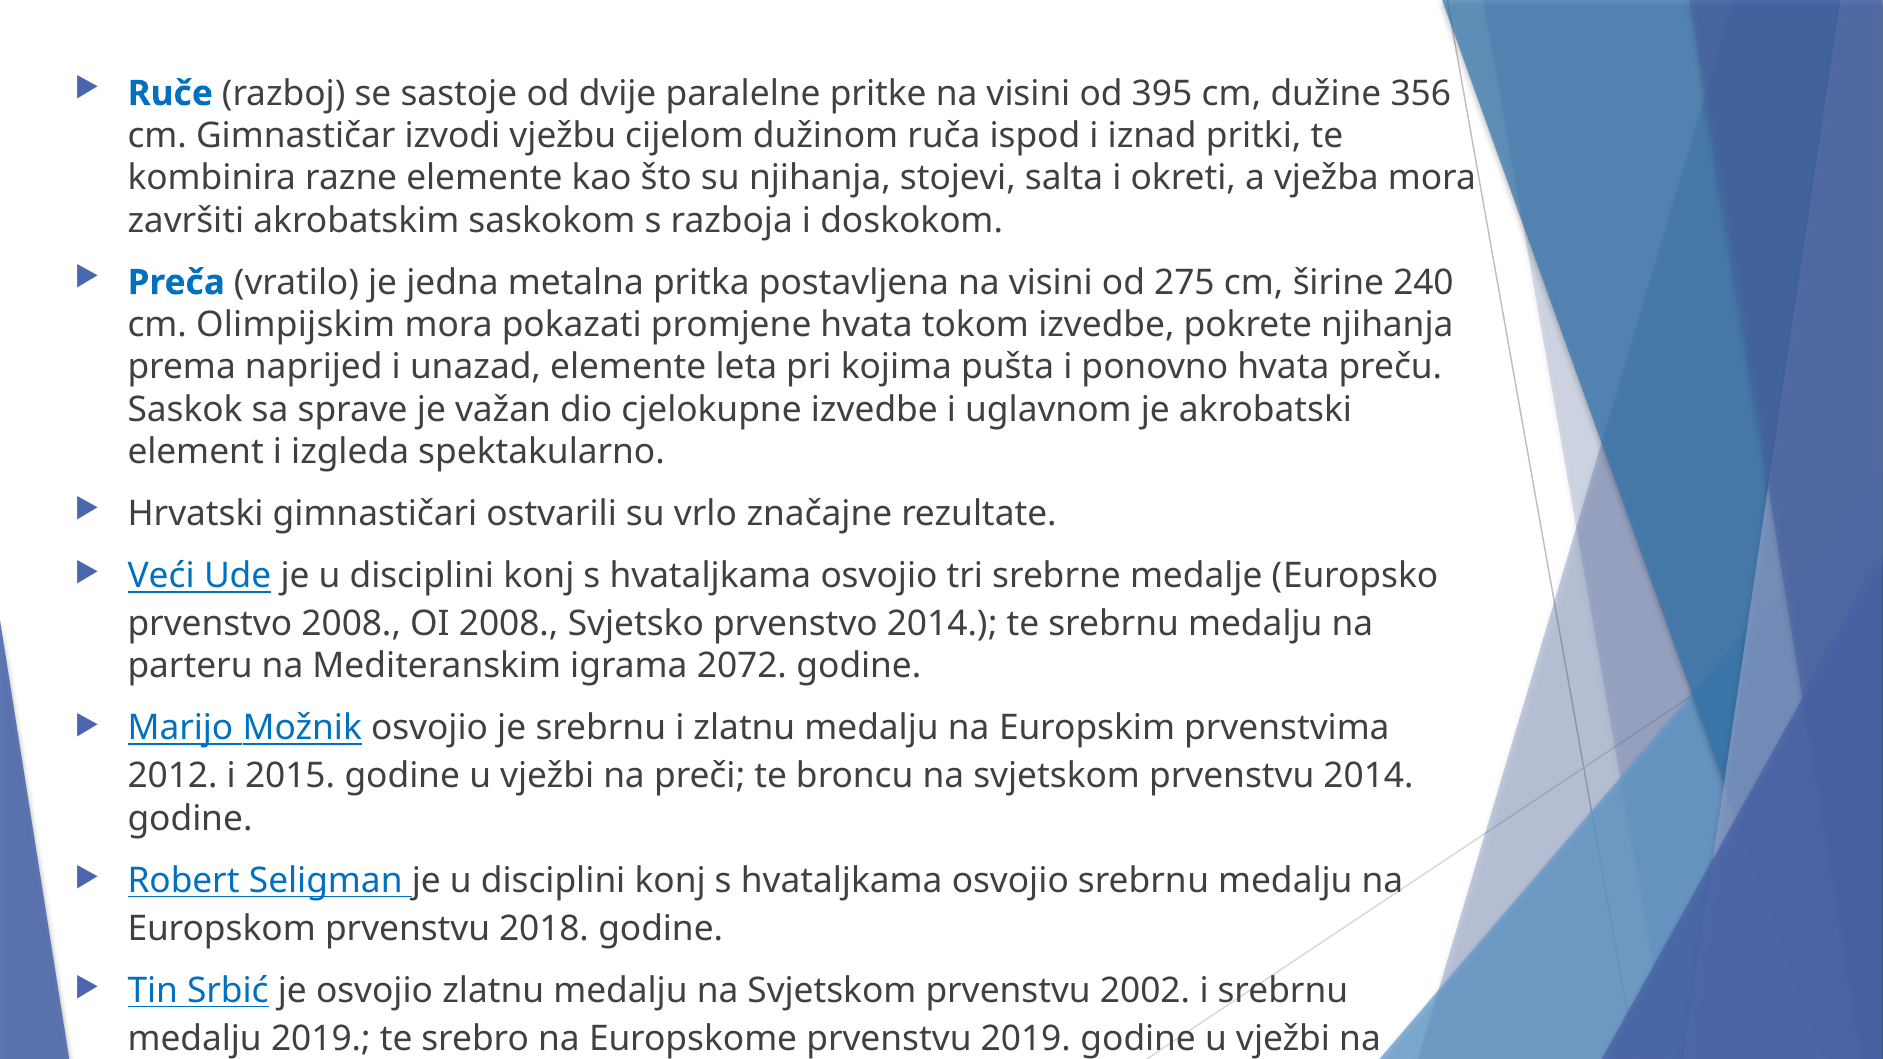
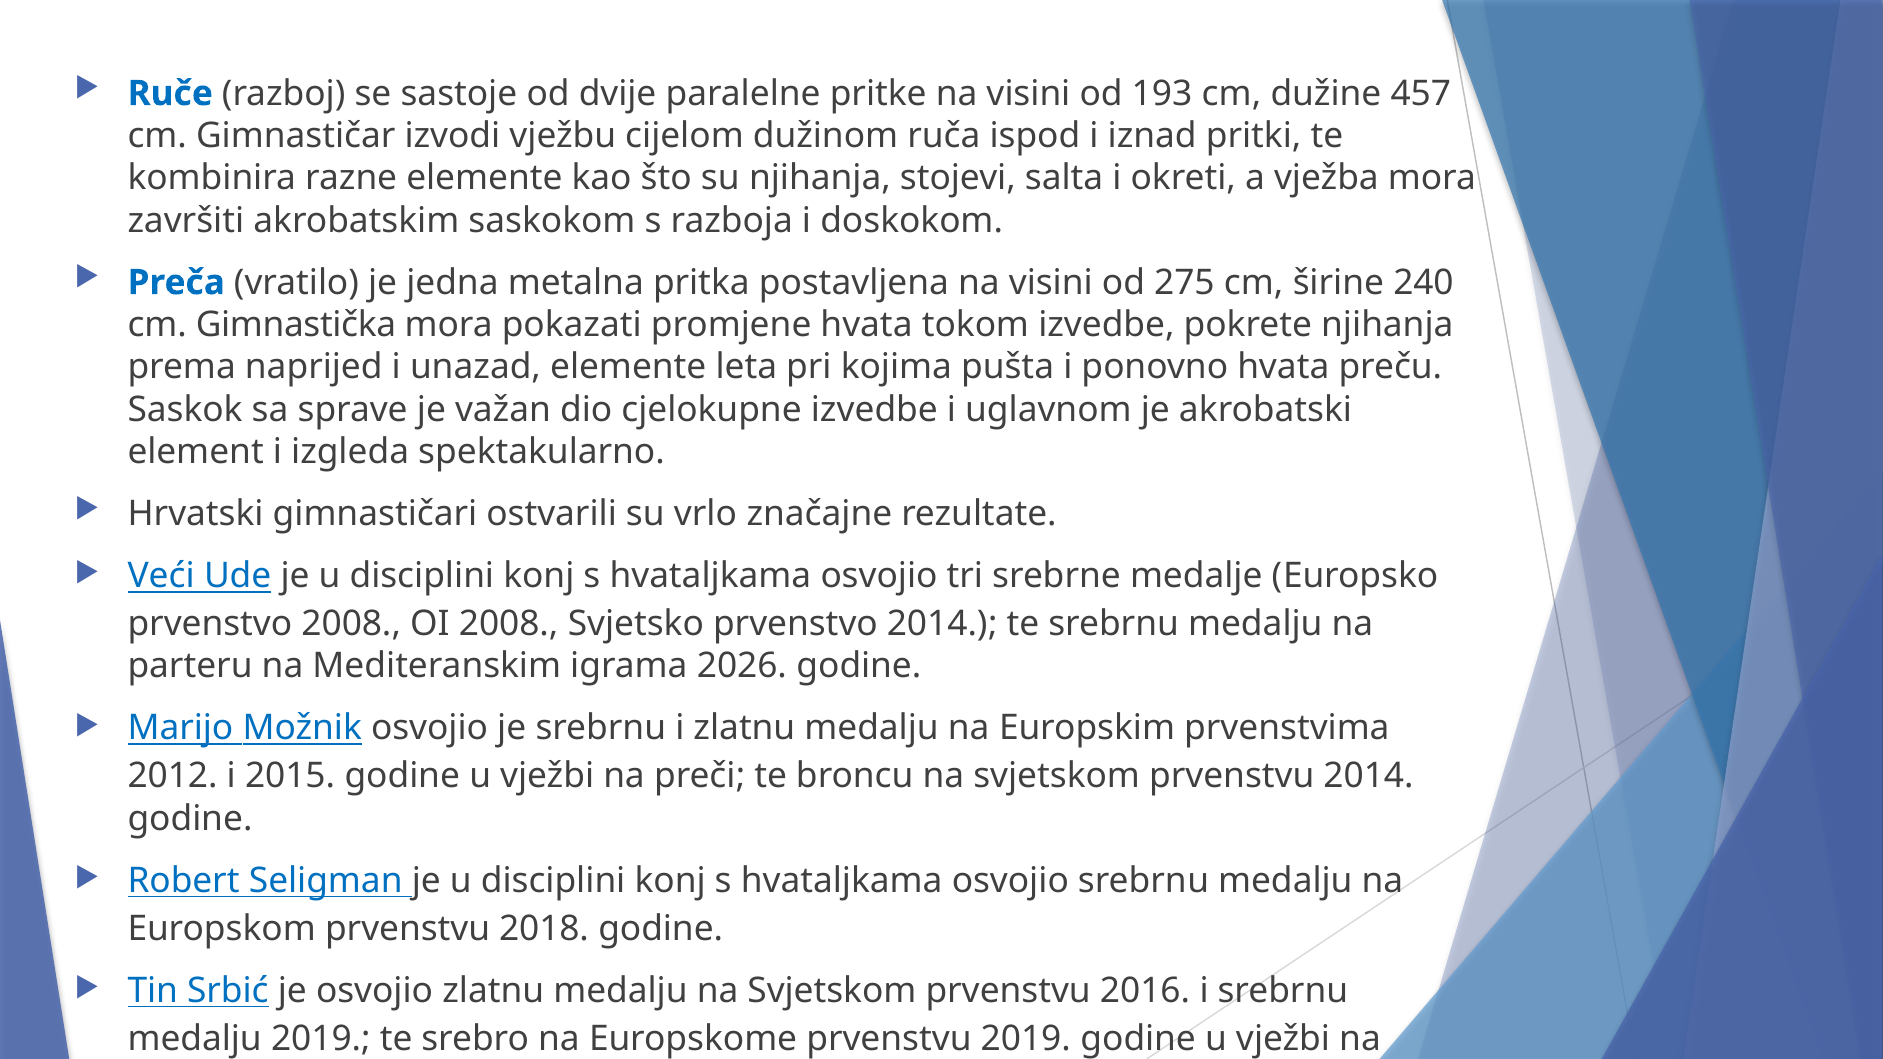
395: 395 -> 193 (1162, 93)
356: 356 -> 457 (1421, 93)
Olimpijskim: Olimpijskim -> Gimnastička (296, 325)
2072: 2072 -> 2026 (742, 666)
2002: 2002 -> 2016 (1145, 991)
